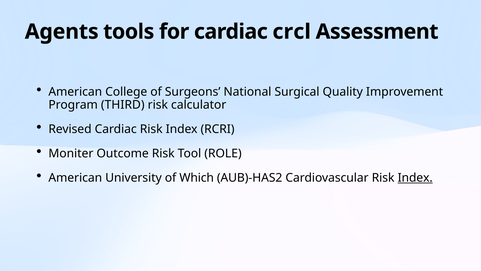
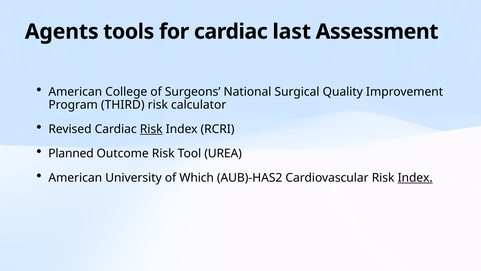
crcl: crcl -> last (292, 32)
Risk underline: none -> present (151, 129)
Moniter: Moniter -> Planned (71, 153)
ROLE: ROLE -> UREA (223, 153)
